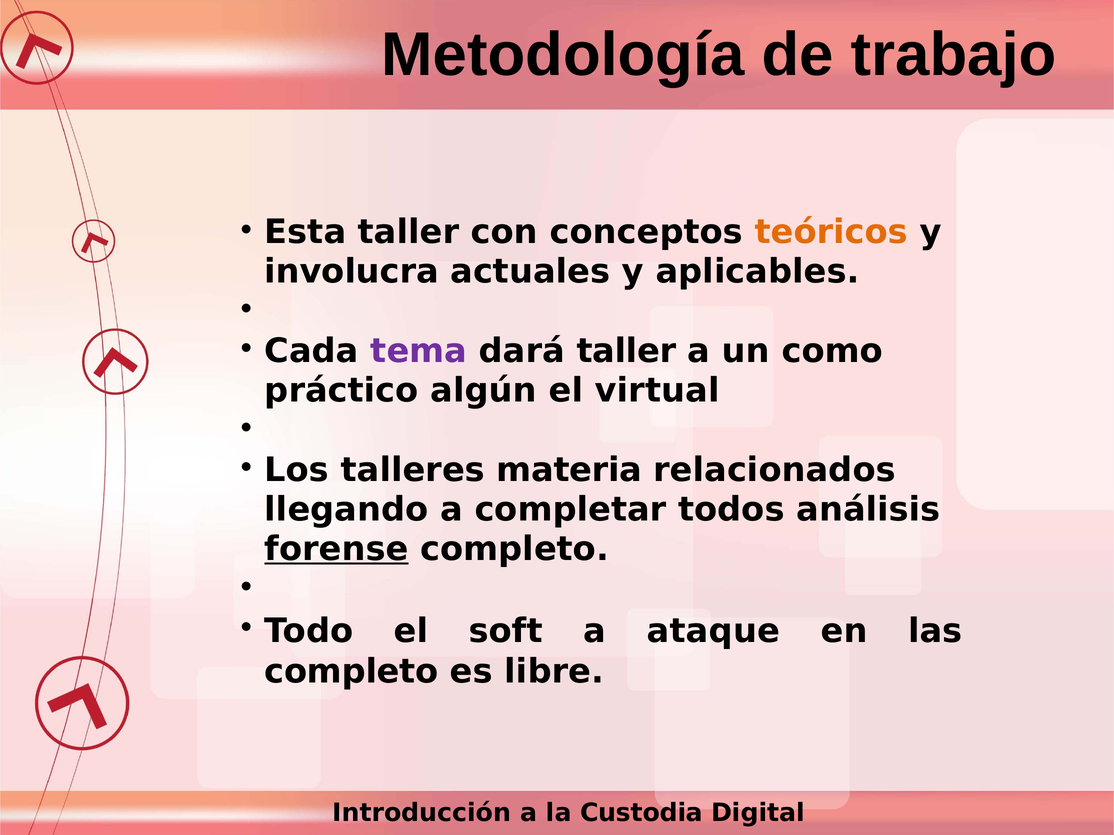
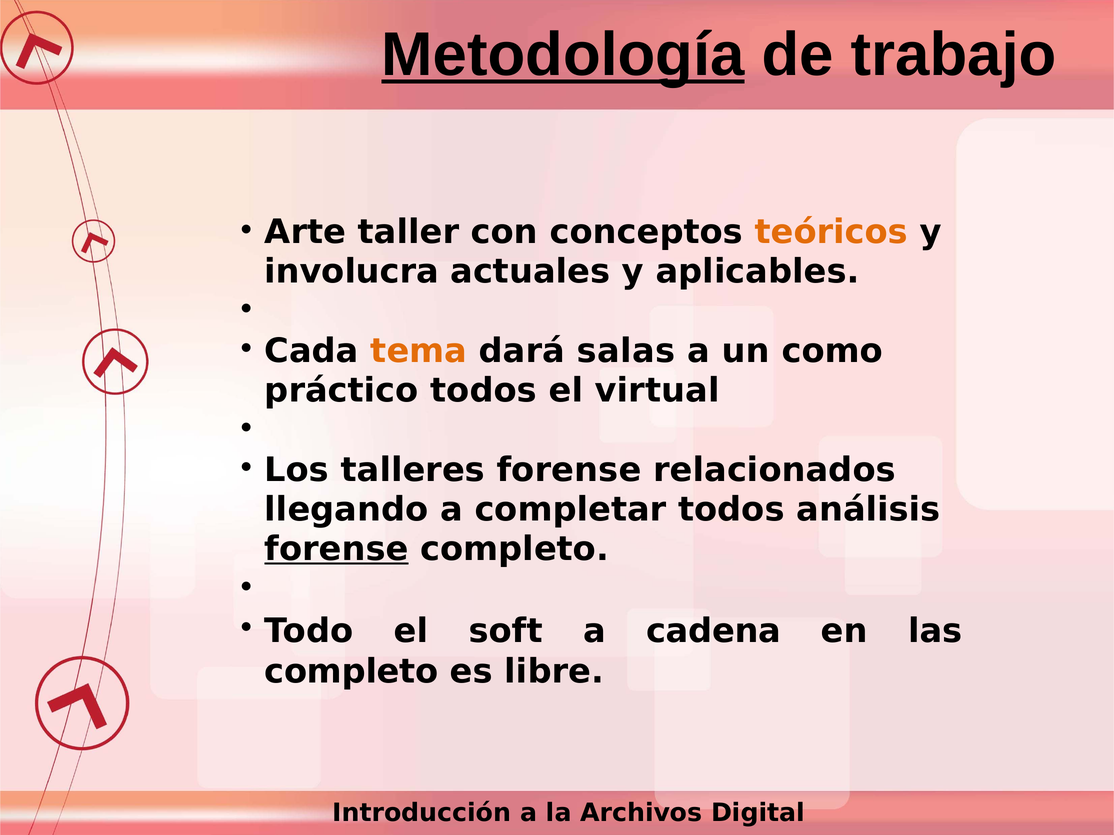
Metodología underline: none -> present (563, 55)
Esta: Esta -> Arte (305, 232)
tema colour: purple -> orange (419, 351)
dará taller: taller -> salas (626, 351)
práctico algún: algún -> todos (484, 391)
talleres materia: materia -> forense (569, 470)
ataque: ataque -> cadena (714, 631)
Custodia: Custodia -> Archivos (641, 813)
